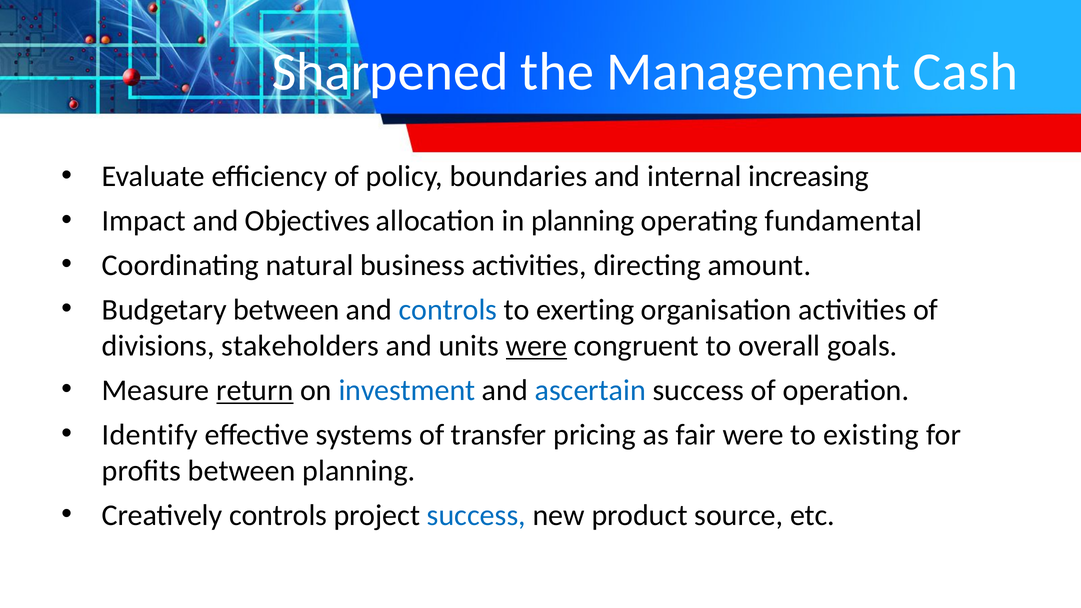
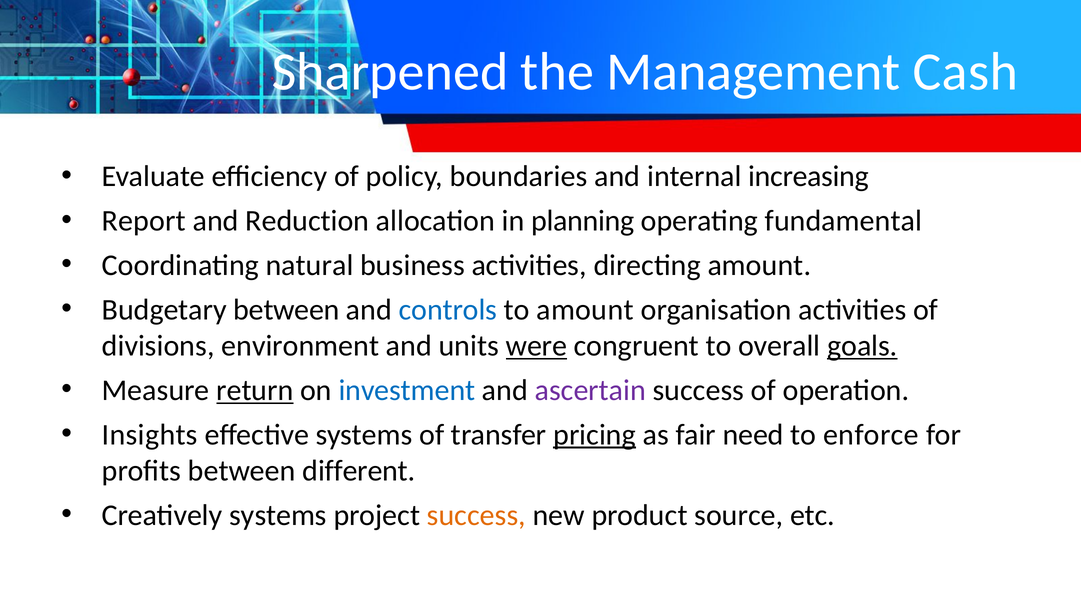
Impact: Impact -> Report (144, 221)
Objectives: Objectives -> Reduction (307, 221)
to exerting: exerting -> amount (585, 310)
stakeholders: stakeholders -> environment (300, 346)
goals underline: none -> present (862, 346)
ascertain colour: blue -> purple (590, 390)
Identify: Identify -> Insights (150, 435)
pricing underline: none -> present (595, 435)
fair were: were -> need (753, 435)
existing: existing -> enforce (871, 435)
between planning: planning -> different (359, 471)
Creatively controls: controls -> systems (278, 515)
success colour: blue -> orange (476, 515)
